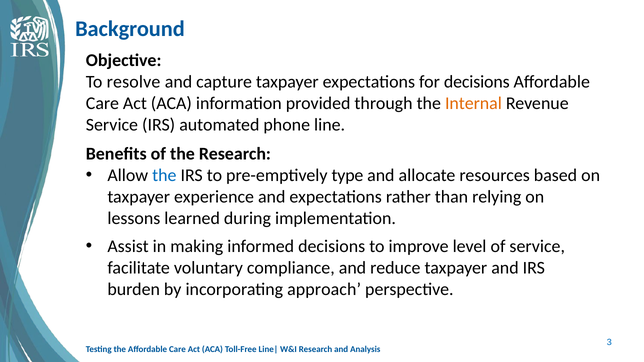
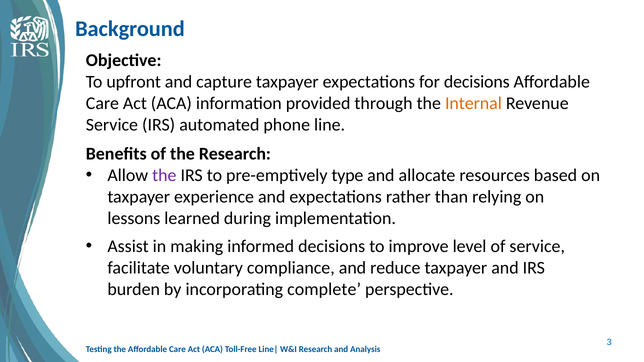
resolve: resolve -> upfront (134, 82)
the colour: blue -> purple (164, 176)
approach: approach -> complete (324, 289)
